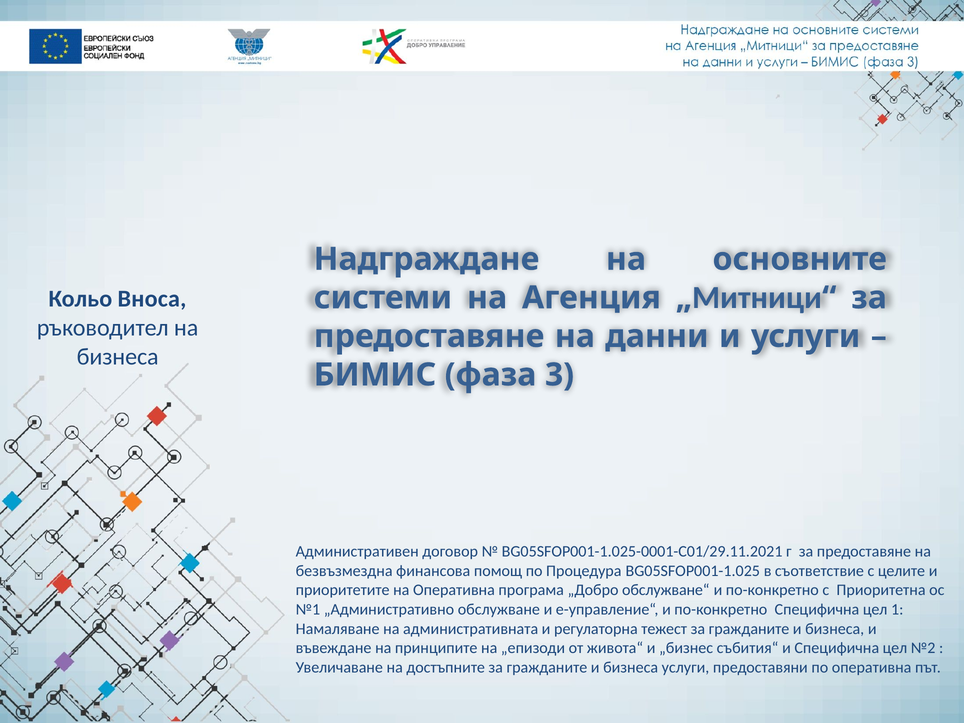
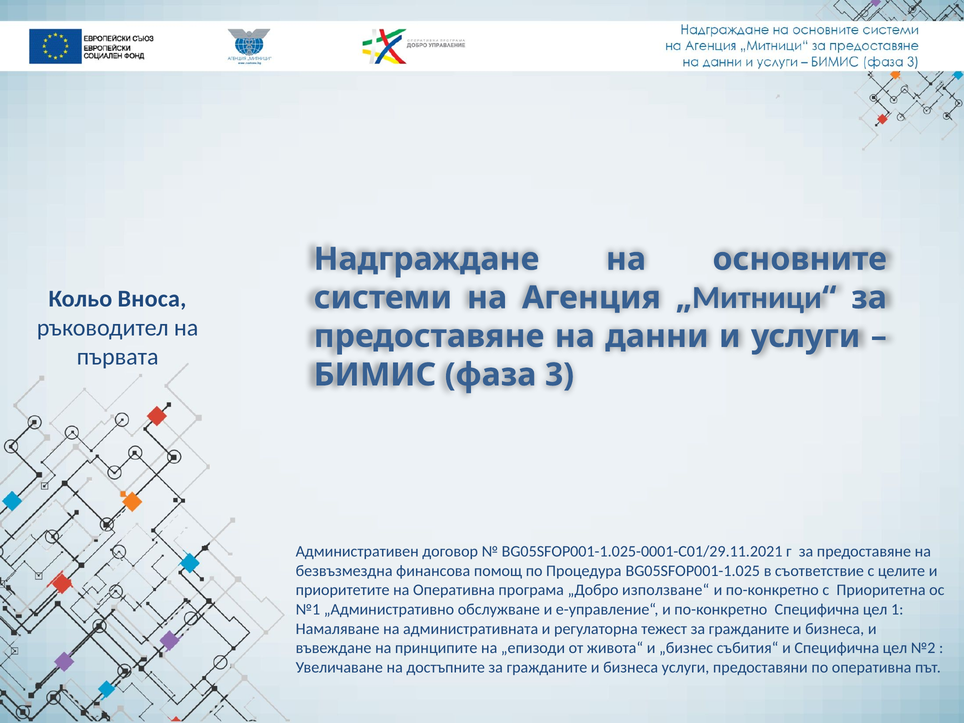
бизнеса: бизнеса -> първата (118, 357)
обслужване“: обслужване“ -> използване“ (666, 590)
